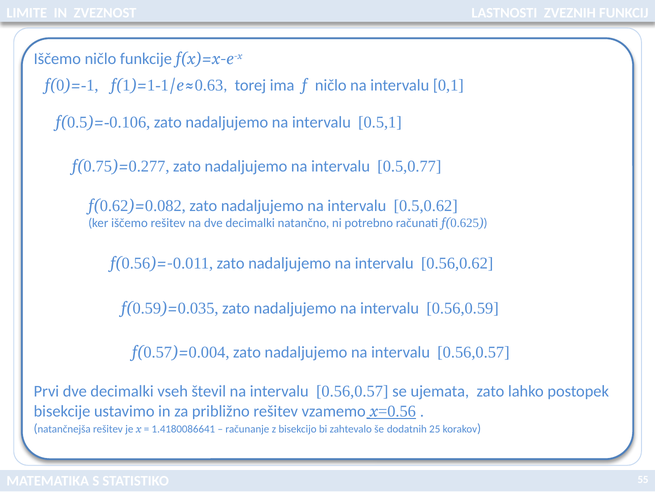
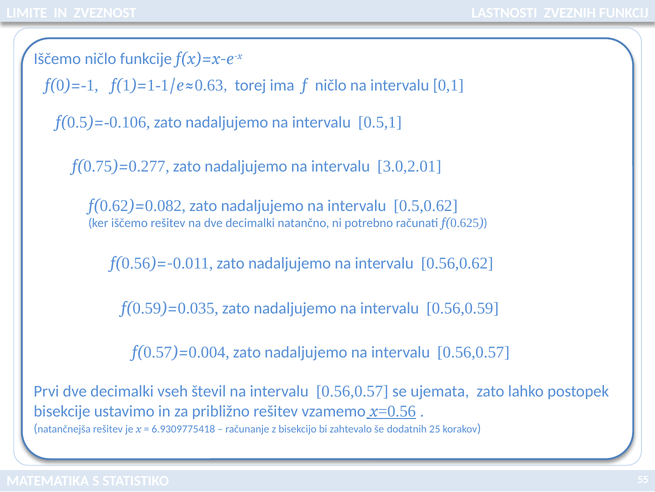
0.5,0.77: 0.5,0.77 -> 3.0,2.01 (409, 166)
1.4180086641: 1.4180086641 -> 6.9309775418 (183, 428)
